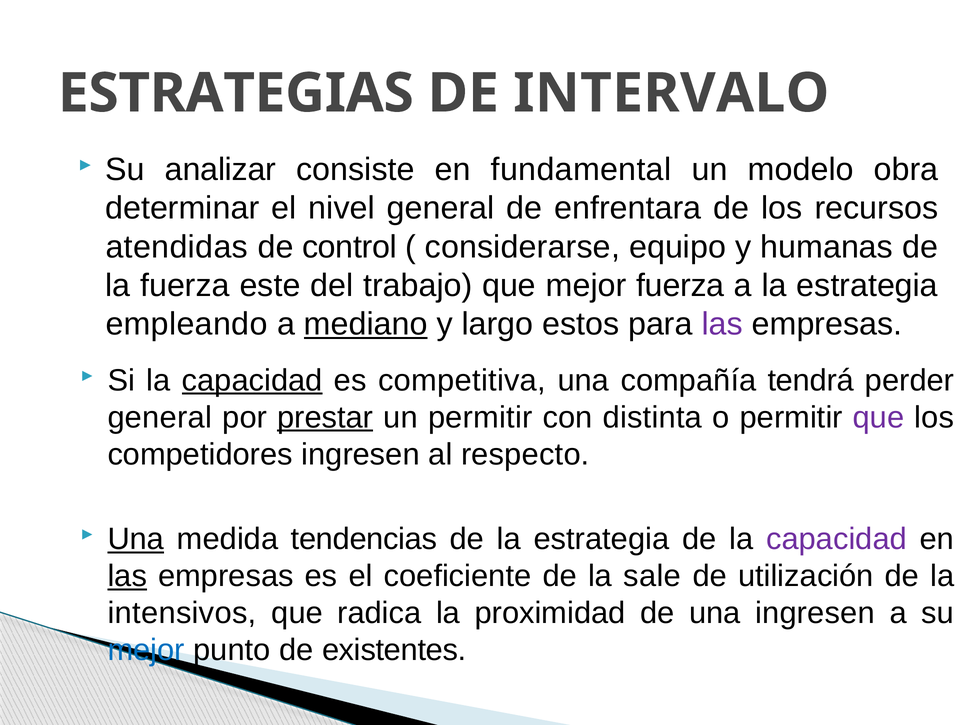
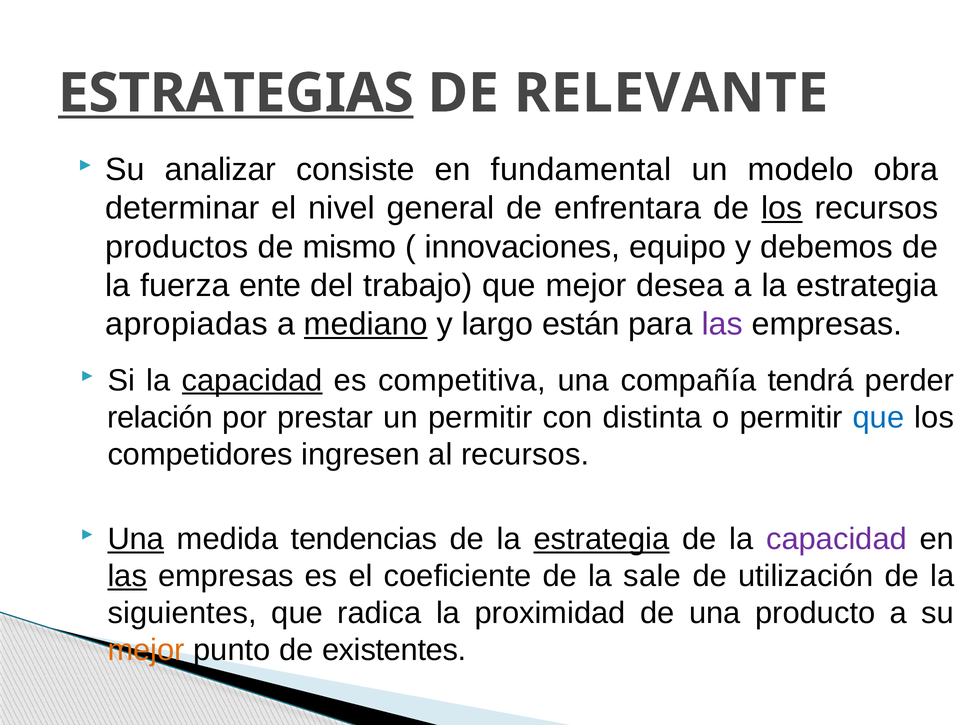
ESTRATEGIAS underline: none -> present (236, 93)
INTERVALO: INTERVALO -> RELEVANTE (671, 93)
los underline: none -> present (782, 208)
atendidas: atendidas -> productos (177, 247)
control: control -> mismo (349, 247)
considerarse: considerarse -> innovaciones (523, 247)
humanas: humanas -> debemos (827, 247)
este: este -> ente (270, 286)
mejor fuerza: fuerza -> desea (680, 286)
empleando: empleando -> apropiadas (187, 324)
estos: estos -> están (581, 324)
general: general -> relación (160, 417)
prestar underline: present -> none (325, 417)
que colour: purple -> blue (879, 417)
al respecto: respecto -> recursos (525, 455)
estrategia underline: none -> present (601, 539)
intensivos: intensivos -> siguientes (182, 613)
una ingresen: ingresen -> producto (815, 613)
mejor colour: blue -> orange (146, 650)
